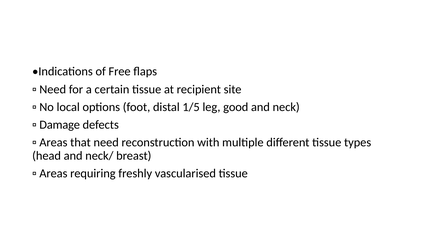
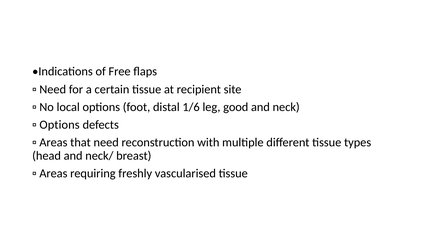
1/5: 1/5 -> 1/6 (191, 107)
Damage: Damage -> Options (60, 125)
